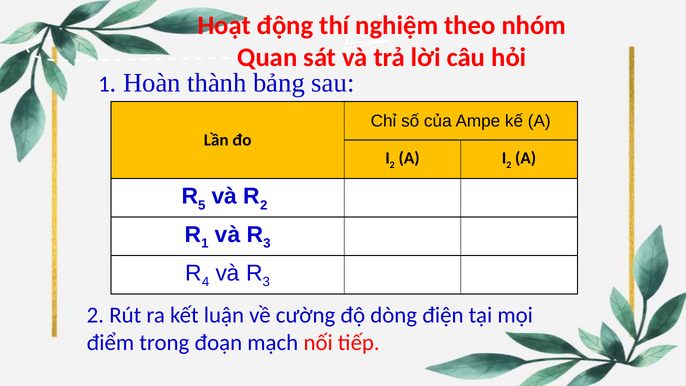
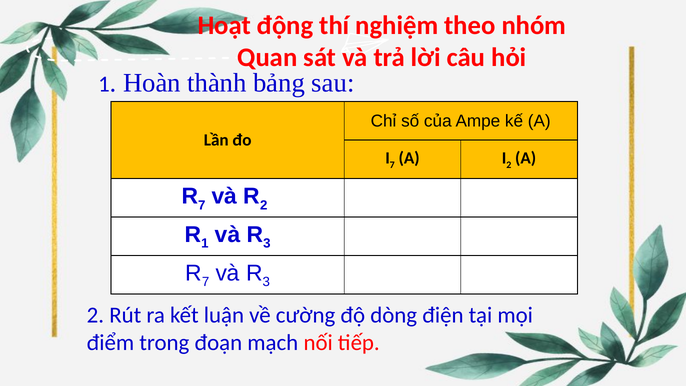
2: 2 -> 7 (392, 165)
5: 5 -> 7 (202, 205)
4: 4 -> 7 (206, 282)
